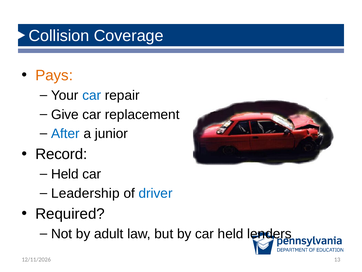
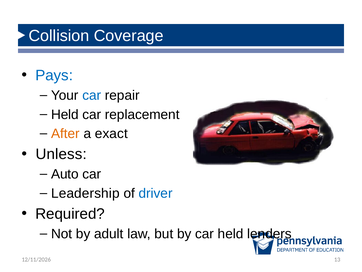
Pays colour: orange -> blue (54, 75)
Give: Give -> Held (65, 114)
After colour: blue -> orange (65, 133)
junior: junior -> exact (111, 133)
Record: Record -> Unless (61, 154)
Held: Held -> Auto (65, 174)
